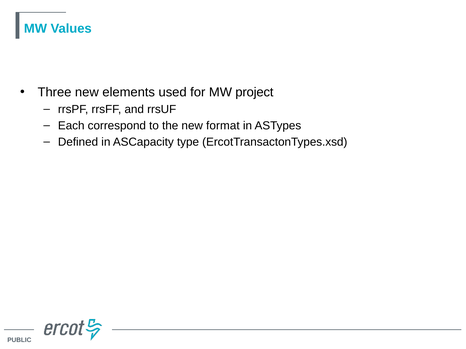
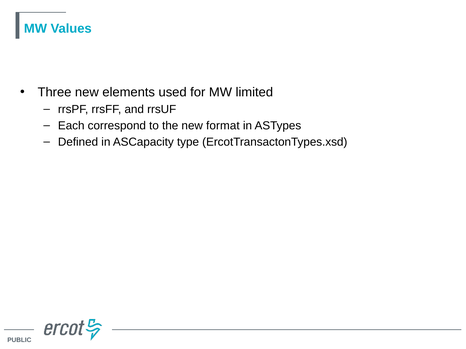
project: project -> limited (254, 93)
